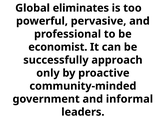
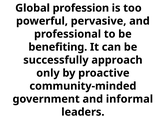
eliminates: eliminates -> profession (81, 8)
economist: economist -> benefiting (58, 47)
